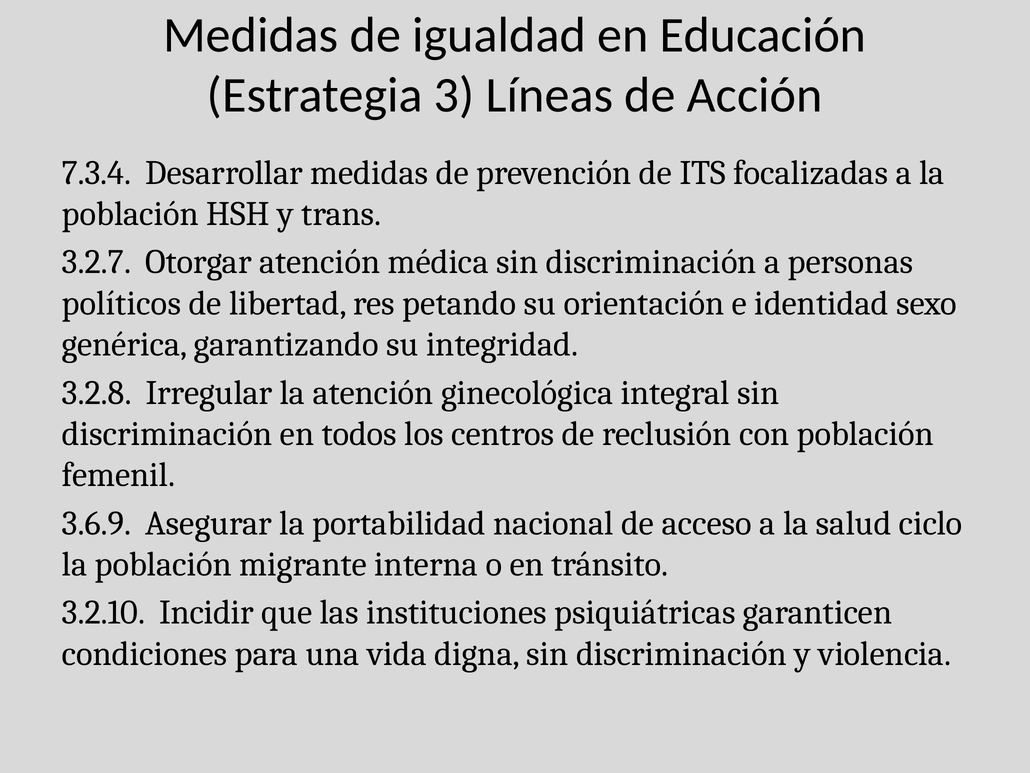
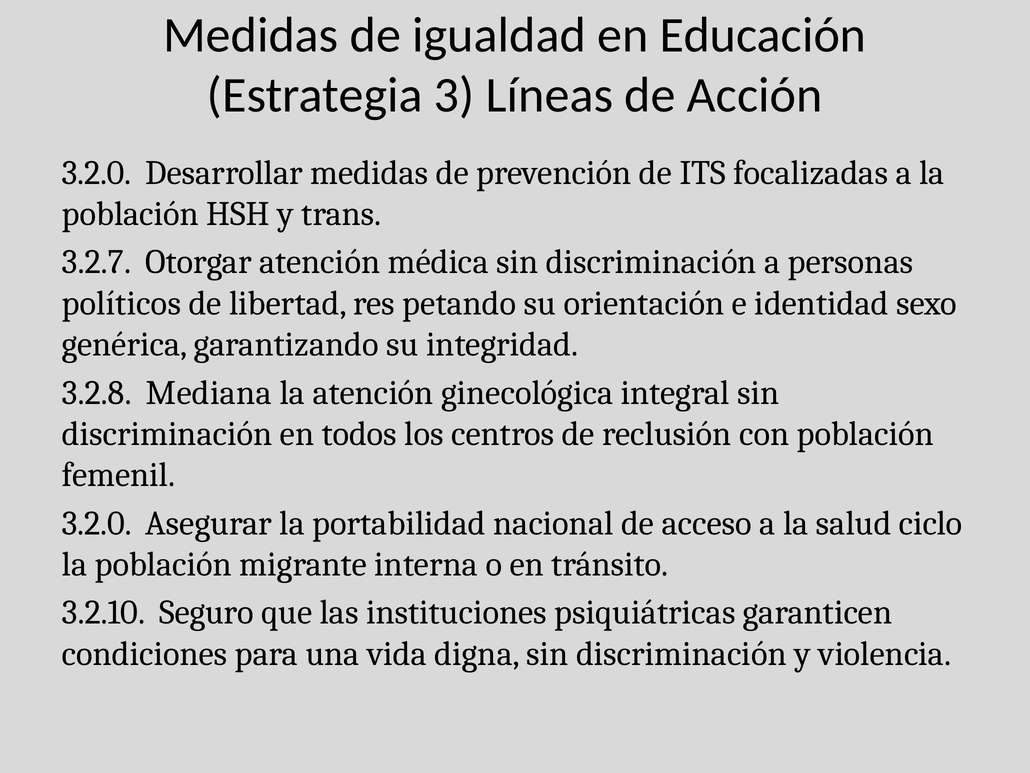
7.3.4: 7.3.4 -> 3.2.0 (97, 173)
Irregular: Irregular -> Mediana (209, 392)
3.6.9: 3.6.9 -> 3.2.0 (97, 523)
Incidir: Incidir -> Seguro (206, 612)
